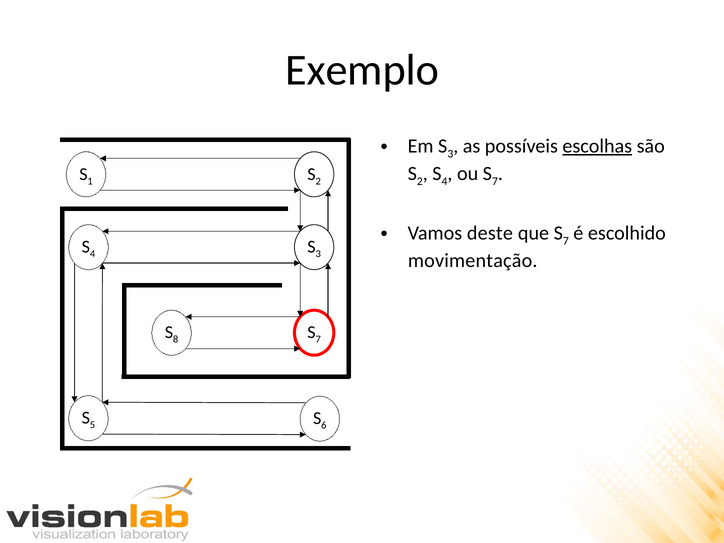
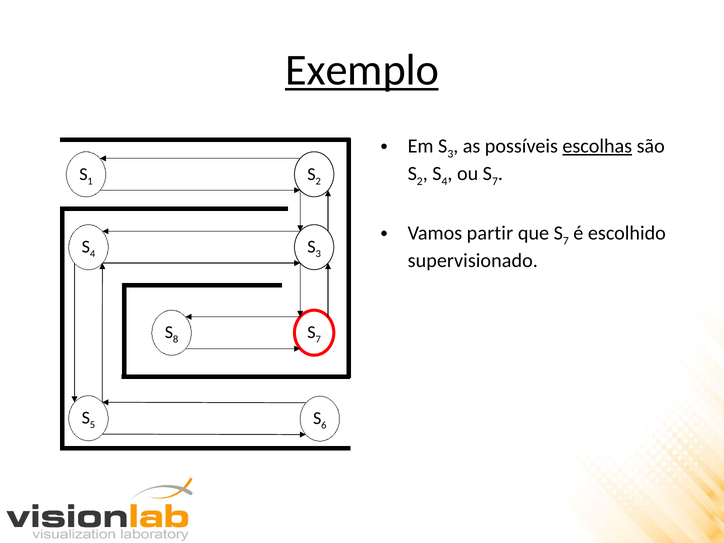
Exemplo underline: none -> present (362, 70)
deste: deste -> partir (490, 233)
movimentação: movimentação -> supervisionado (473, 261)
